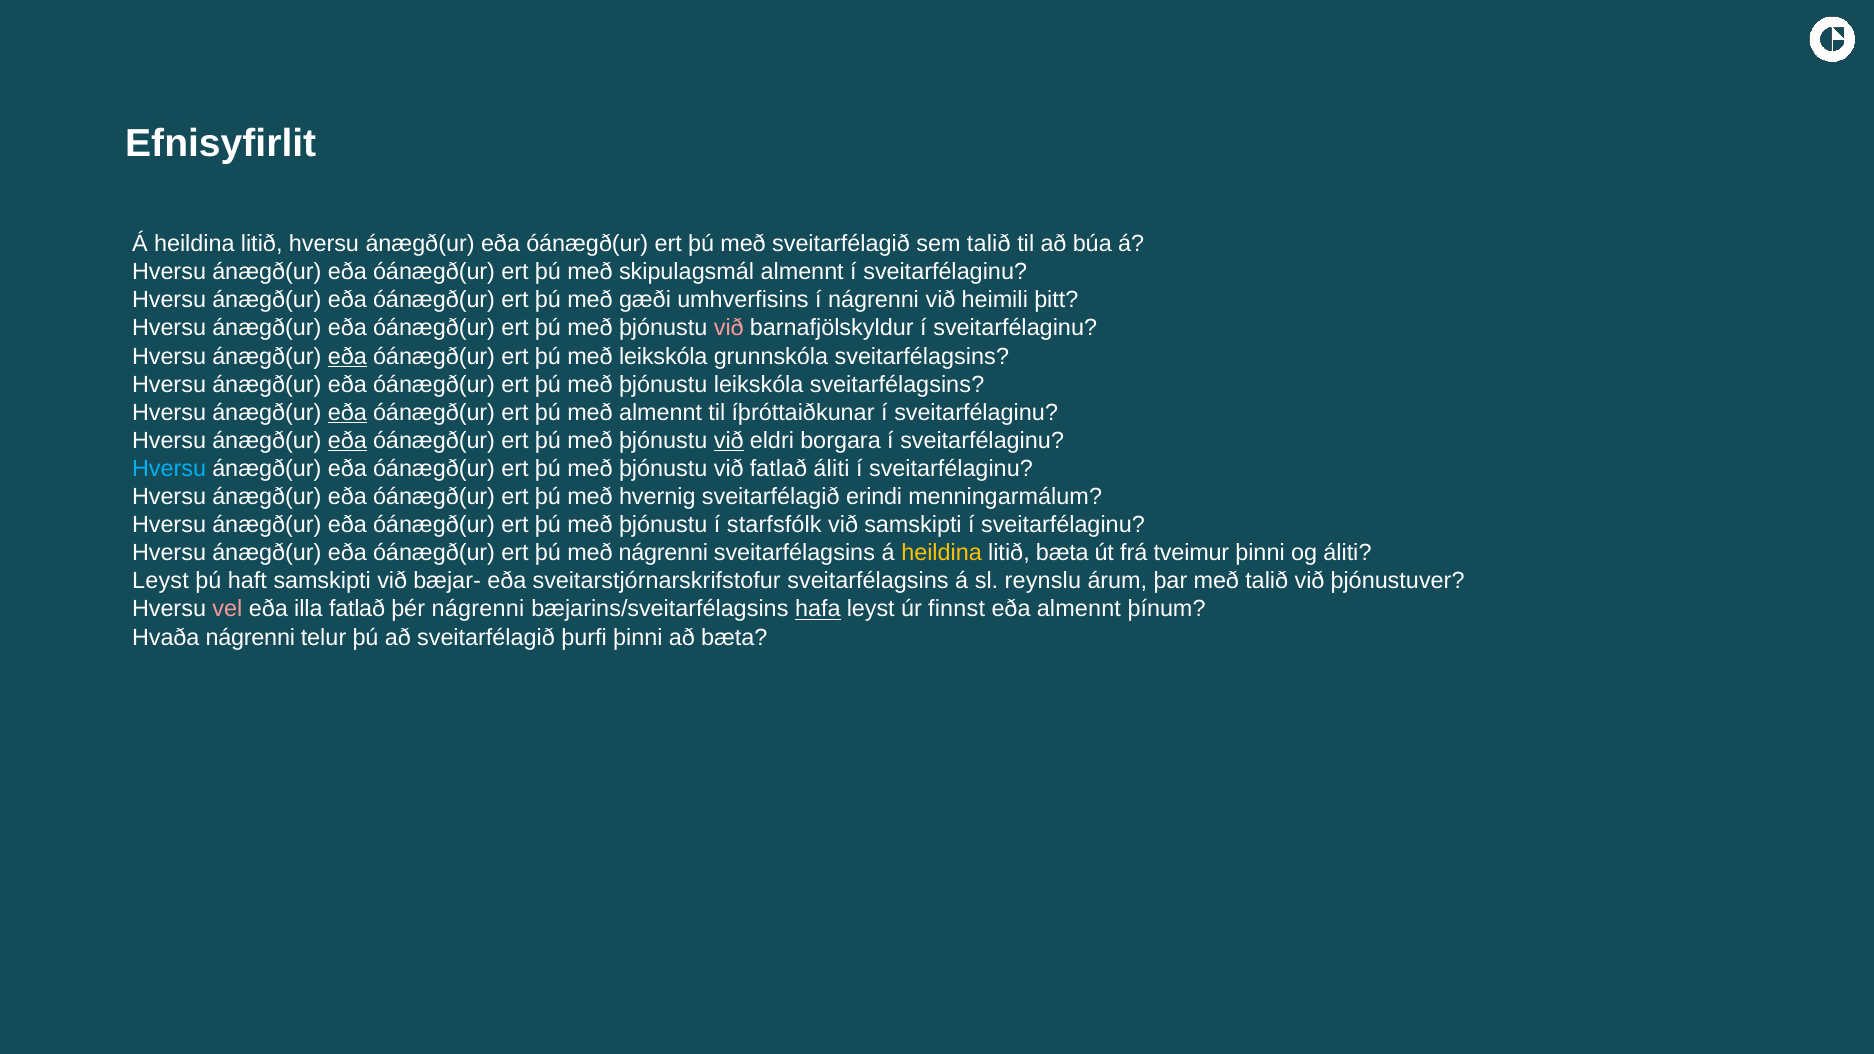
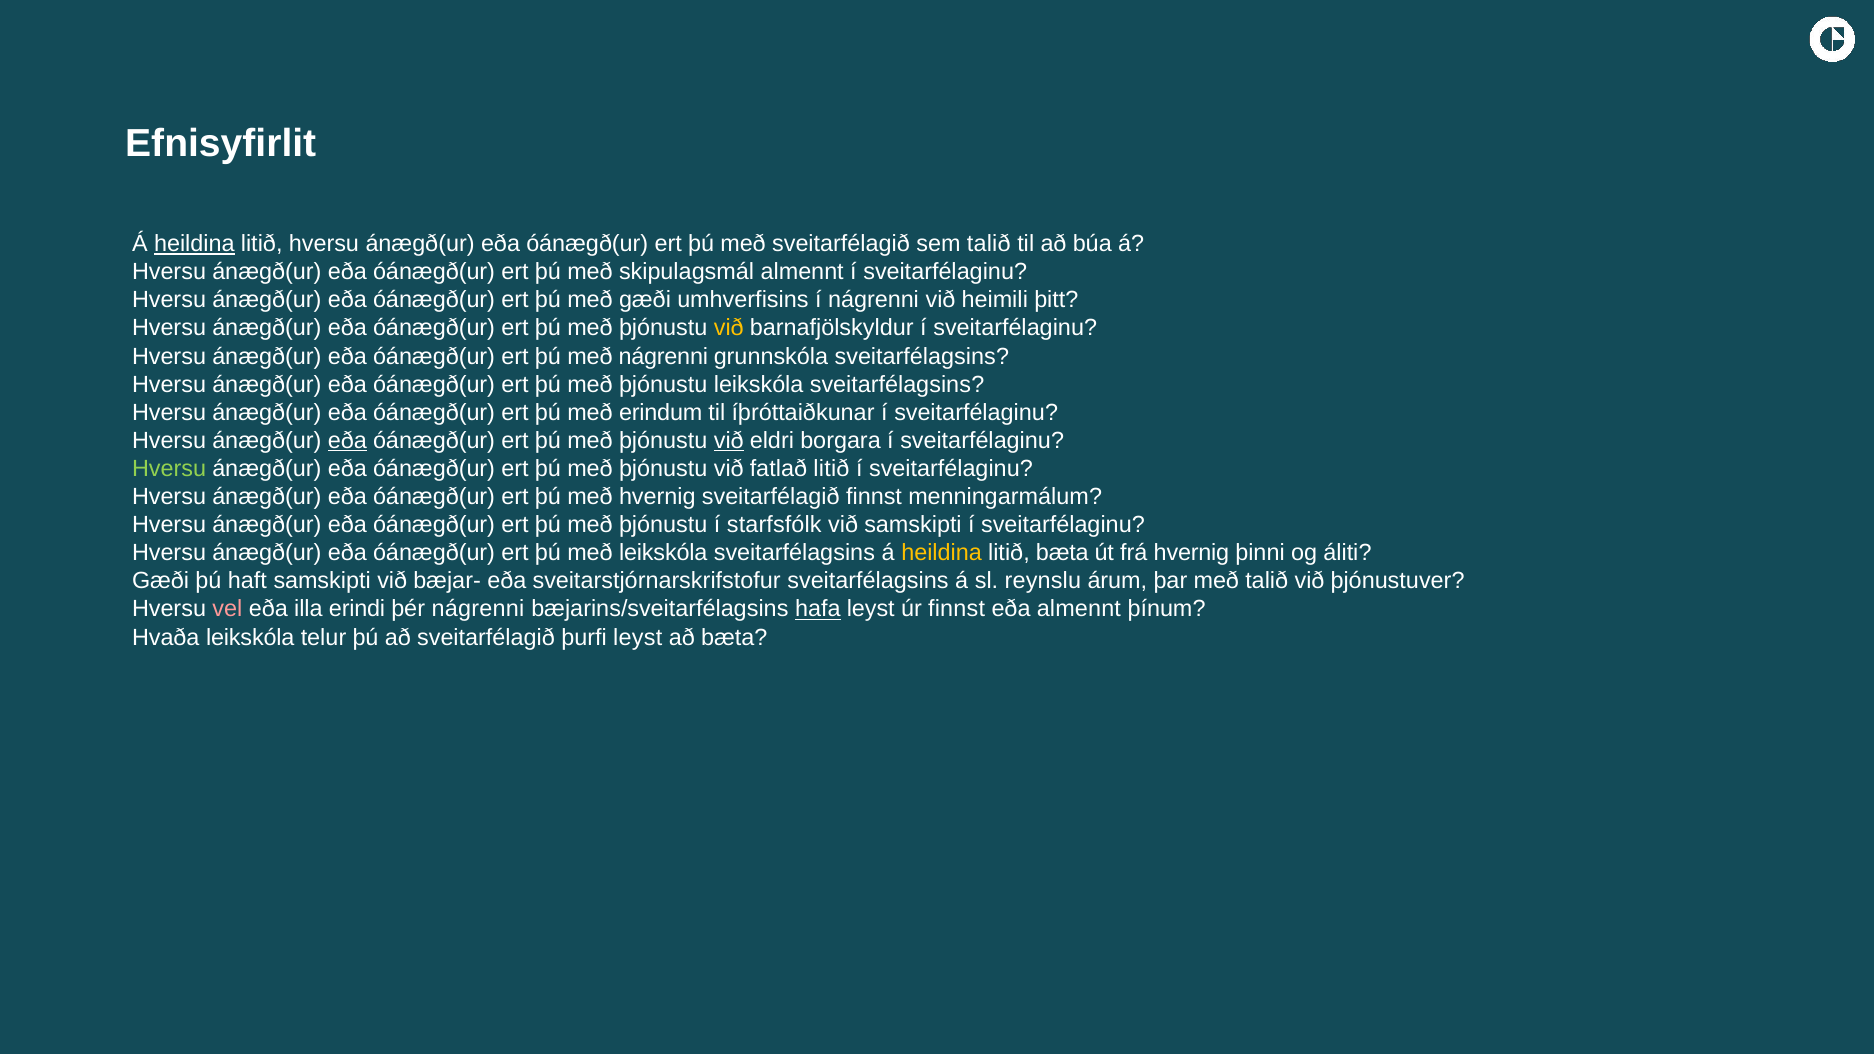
heildina underline: none -> present (194, 244)
við colour: pink -> yellow (729, 328)
eða underline: present -> none (347, 356)
með leikskóla: leikskóla -> nágrenni (663, 356)
eða underline: present -> none (347, 413)
með almennt: almennt -> erindum (661, 413)
Hversu colour: light blue -> light green (169, 469)
fatlað áliti: áliti -> litið (831, 469)
sveitarfélagið erindi: erindi -> finnst (874, 497)
með nágrenni: nágrenni -> leikskóla (663, 553)
frá tveimur: tveimur -> hvernig (1191, 553)
Leyst: Leyst -> Gæði (161, 581)
illa fatlað: fatlað -> erindi (357, 609)
Hvaða nágrenni: nágrenni -> leikskóla (250, 637)
þurfi þinni: þinni -> leyst (638, 637)
